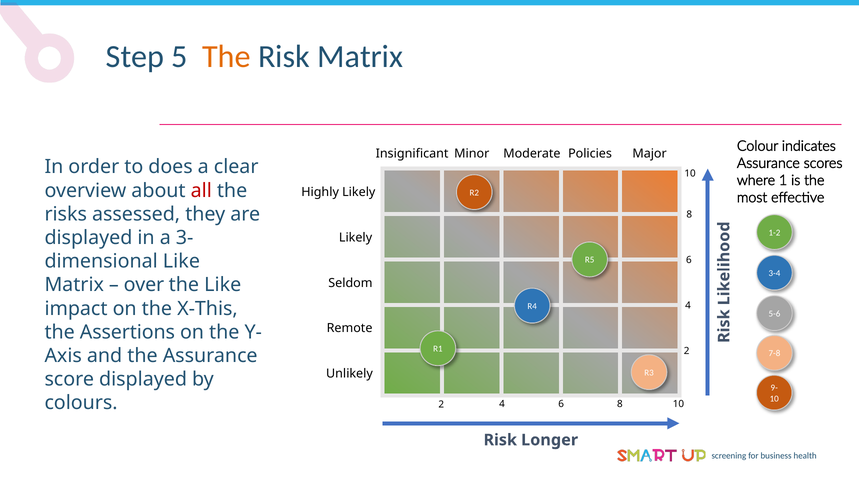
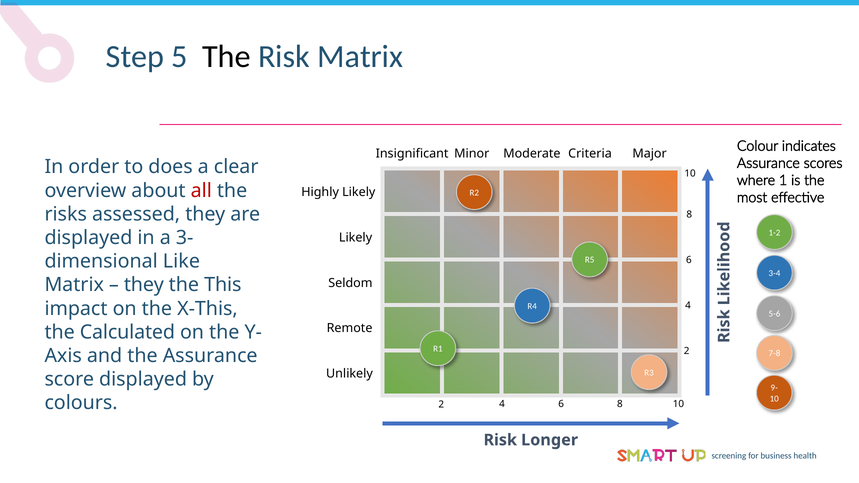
The colour: orange -> black (226, 57)
Policies: Policies -> Criteria (590, 154)
over: over -> they (144, 285)
the Like: Like -> This (223, 285)
Assertions: Assertions -> Calculated (127, 332)
